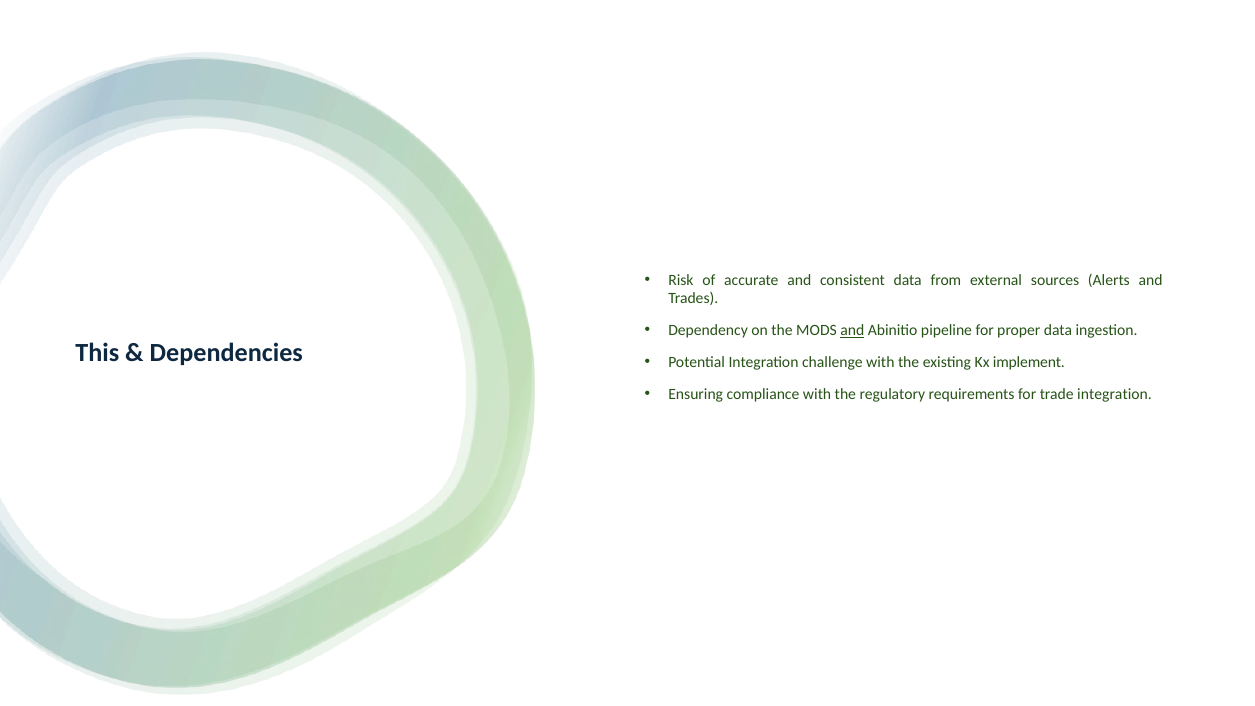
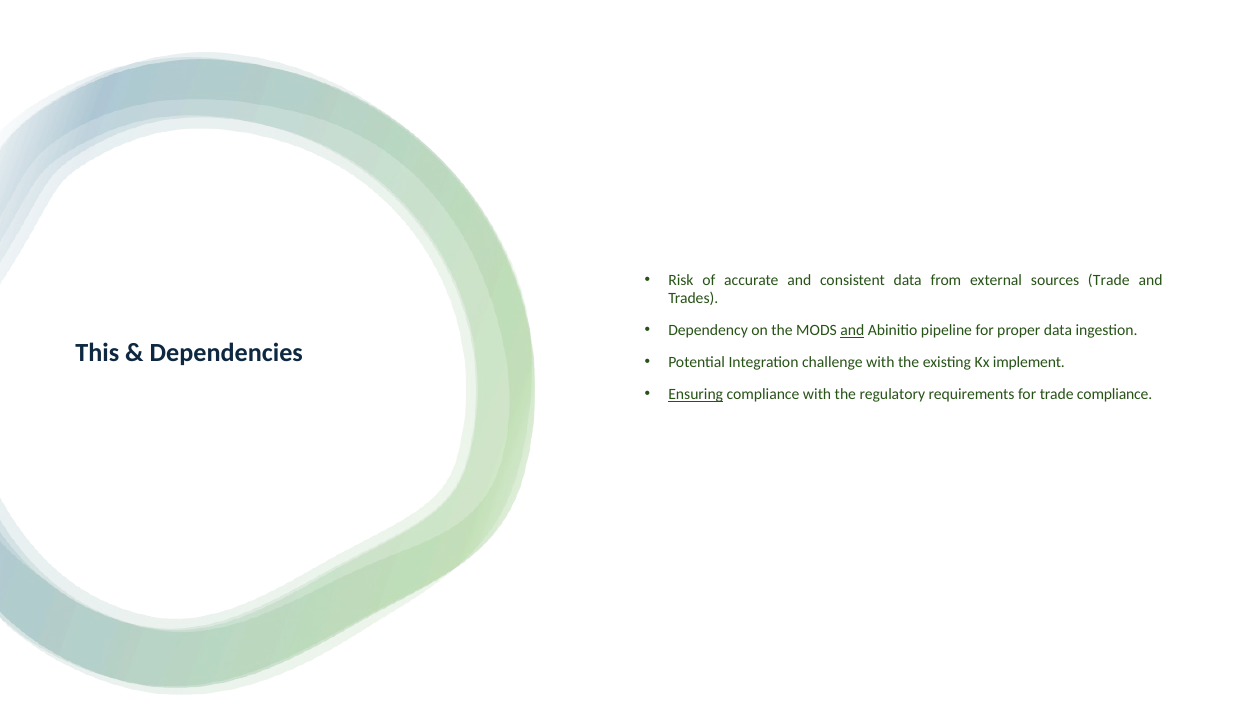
sources Alerts: Alerts -> Trade (1109, 280)
Ensuring underline: none -> present (696, 394)
trade integration: integration -> compliance (1115, 394)
